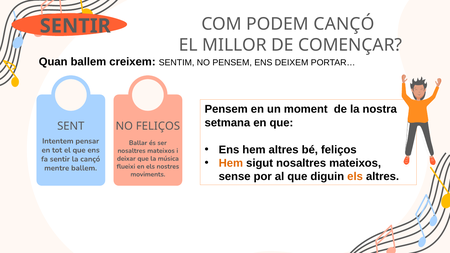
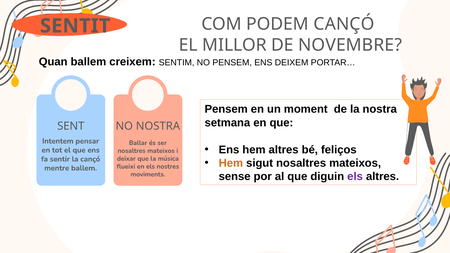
SENTIR: SENTIR -> SENTIT (75, 26)
COMENÇAR: COMENÇAR -> NOVEMBRE (350, 45)
NO FELIÇOS: FELIÇOS -> NOSTRA (158, 126)
els colour: orange -> purple (355, 177)
